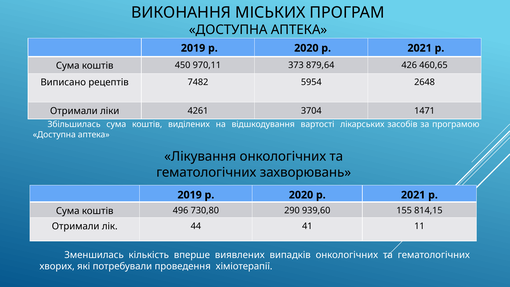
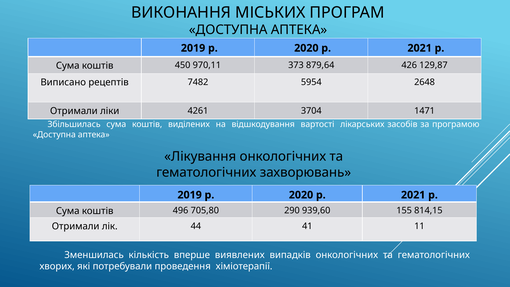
460,65: 460,65 -> 129,87 (433, 65)
730,80: 730,80 -> 705,80 (205, 210)
